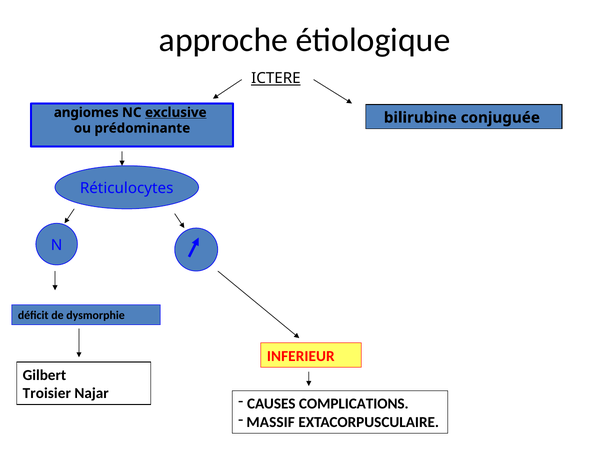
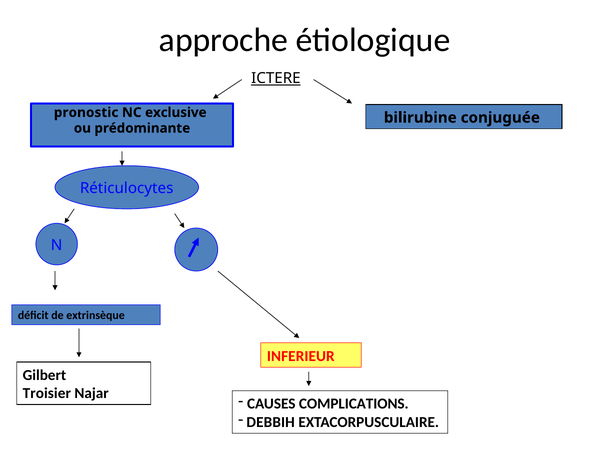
angiomes: angiomes -> pronostic (86, 113)
exclusive underline: present -> none (176, 113)
dysmorphie: dysmorphie -> extrinsèque (96, 316)
MASSIF: MASSIF -> DEBBIH (271, 422)
